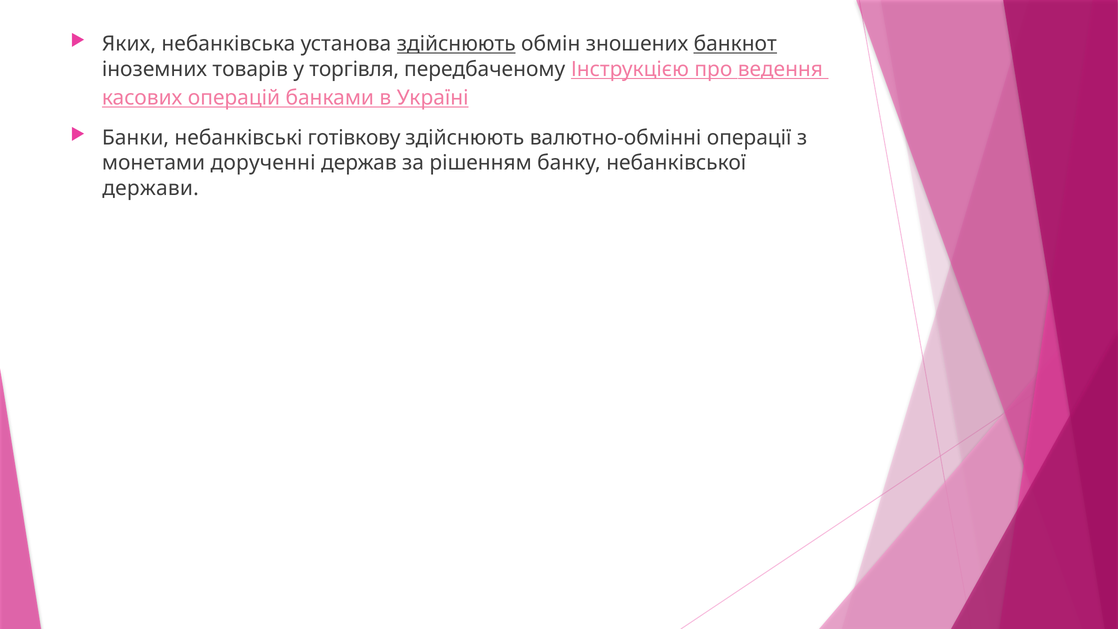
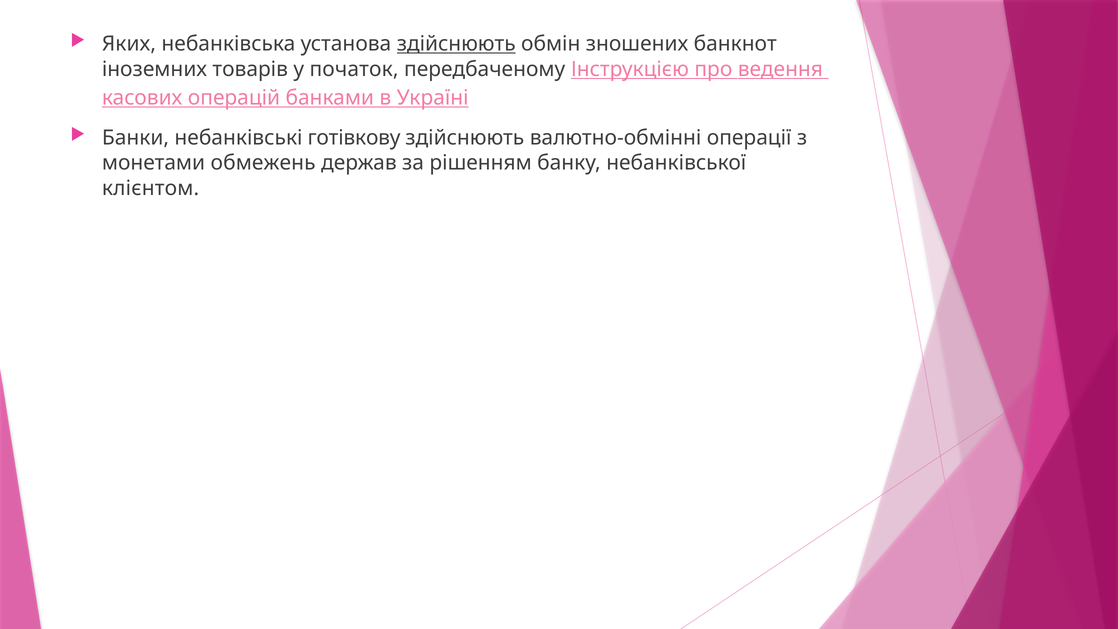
банкнот underline: present -> none (735, 44)
торгівля: торгівля -> початок (354, 69)
дорученні: дорученні -> обмежень (263, 163)
держави: держави -> клієнтом (151, 188)
